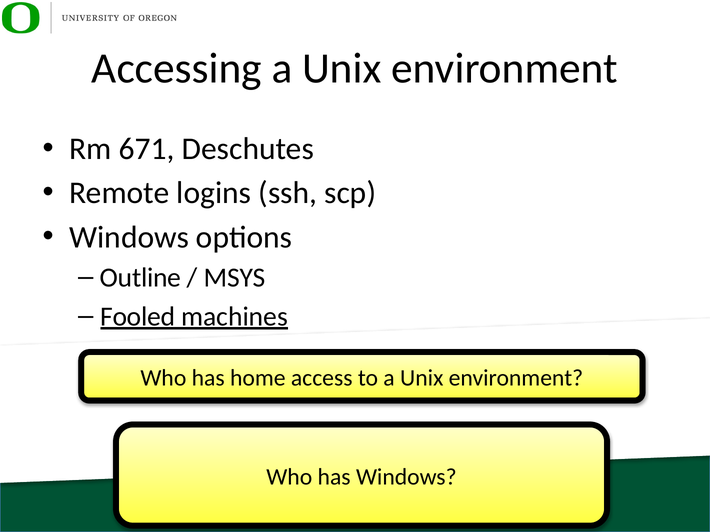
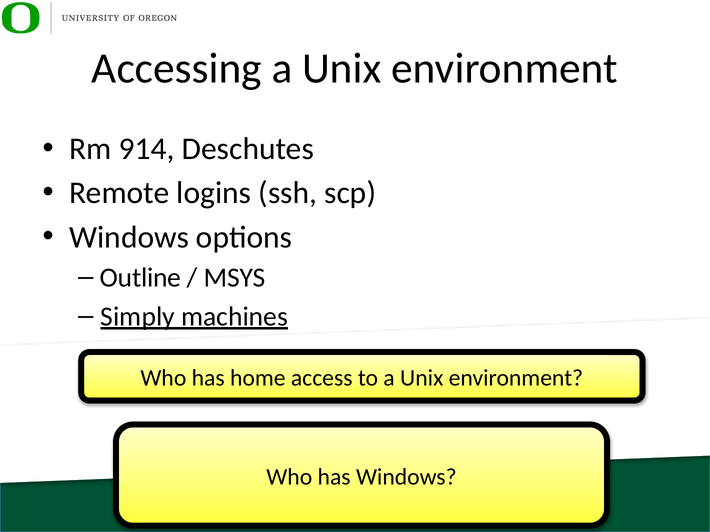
671: 671 -> 914 (147, 149)
Fooled: Fooled -> Simply (138, 317)
